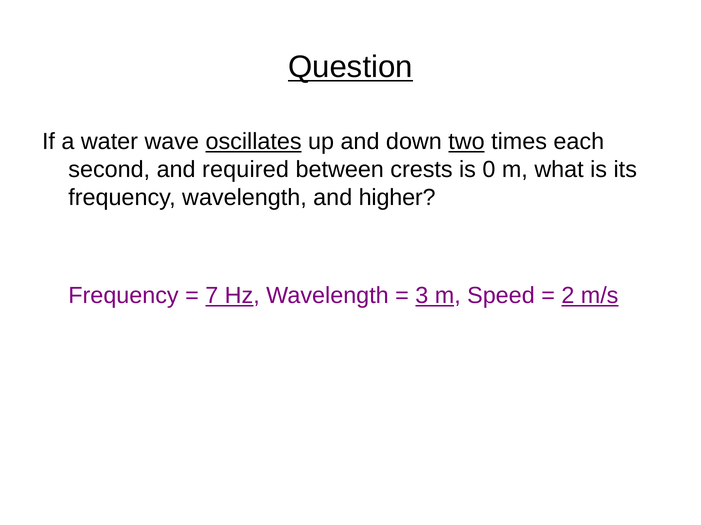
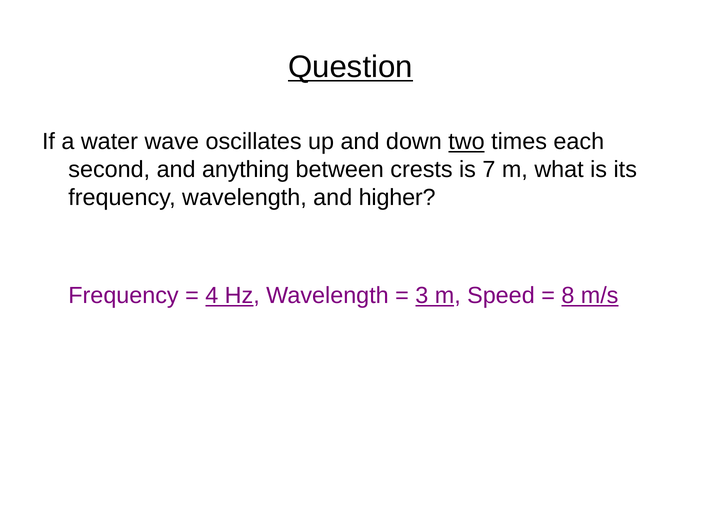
oscillates underline: present -> none (254, 142)
required: required -> anything (246, 170)
0: 0 -> 7 (489, 170)
7: 7 -> 4 (212, 296)
2: 2 -> 8 (568, 296)
